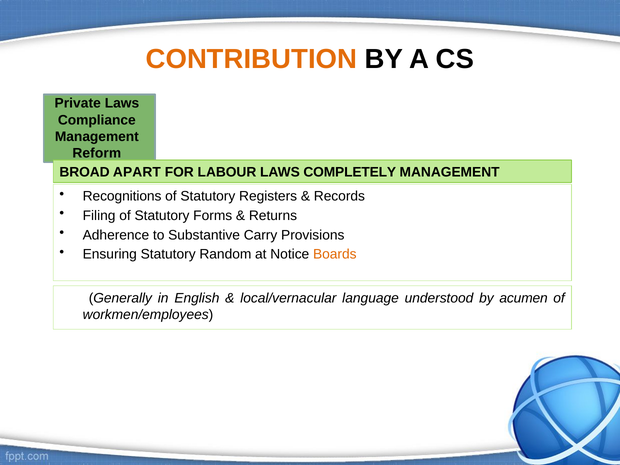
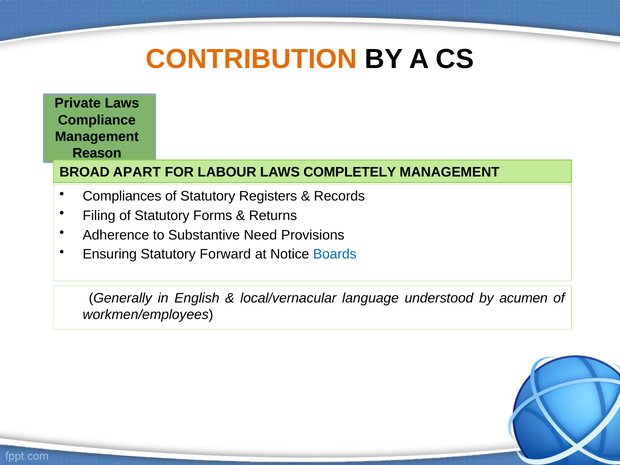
Reform: Reform -> Reason (97, 153)
Recognitions: Recognitions -> Compliances (122, 196)
Carry: Carry -> Need (260, 235)
Random: Random -> Forward (225, 254)
Boards colour: orange -> blue (335, 254)
